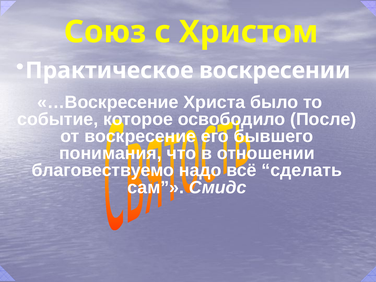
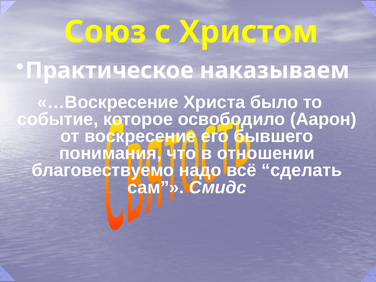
воскресении: воскресении -> наказываем (275, 71)
После: После -> Аарон (323, 119)
